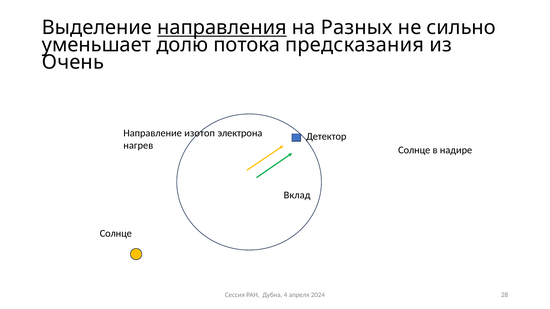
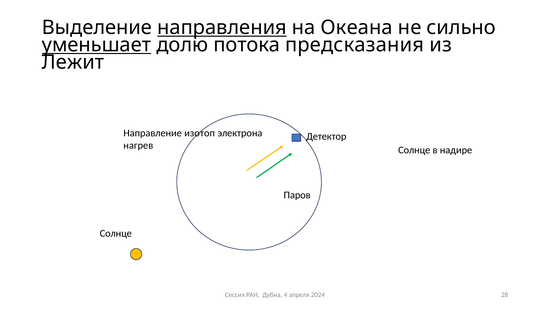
Разных: Разных -> Океана (357, 28)
уменьшает underline: none -> present (97, 45)
Очень: Очень -> Лежит (73, 62)
Вклад: Вклад -> Паров (297, 195)
